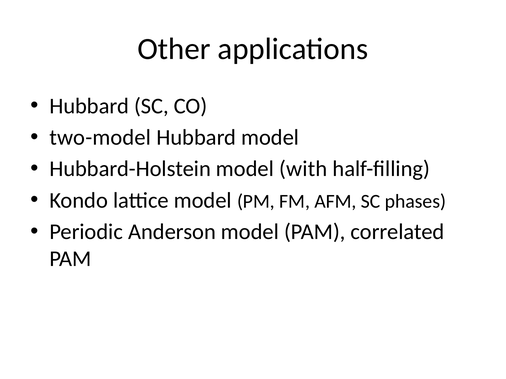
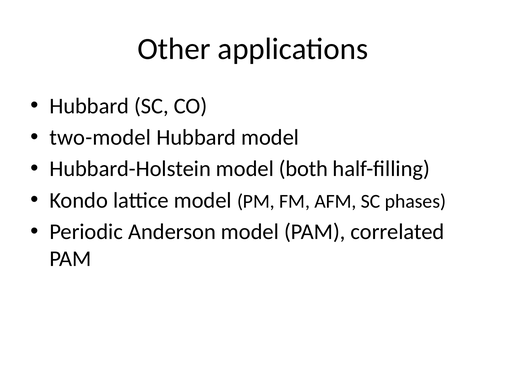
with: with -> both (303, 169)
